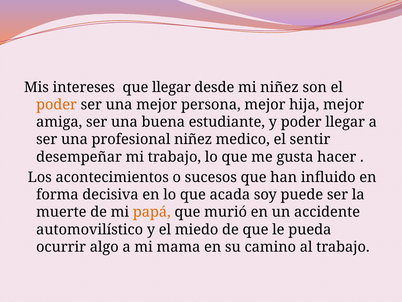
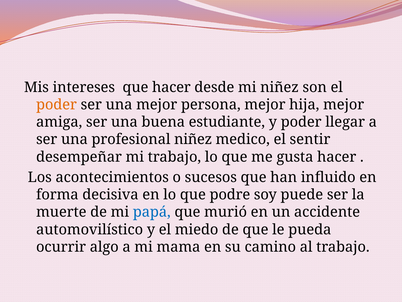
que llegar: llegar -> hacer (171, 87)
acada: acada -> podre (230, 194)
papá colour: orange -> blue (152, 212)
